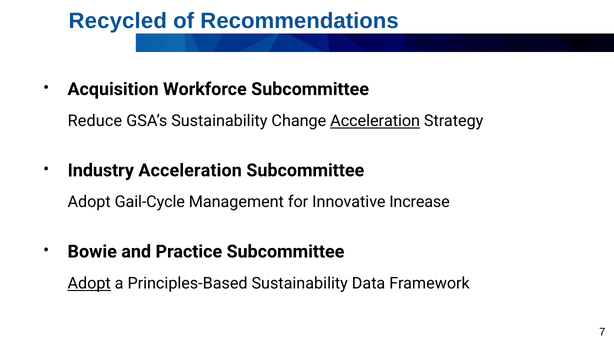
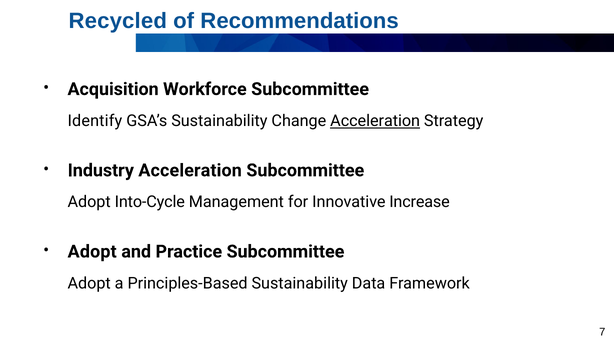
Reduce: Reduce -> Identify (95, 121)
Gail-Cycle: Gail-Cycle -> Into-Cycle (150, 202)
Bowie: Bowie -> Adopt (92, 252)
Adopt underline: present -> none (89, 284)
